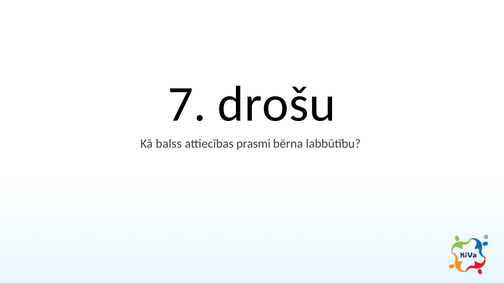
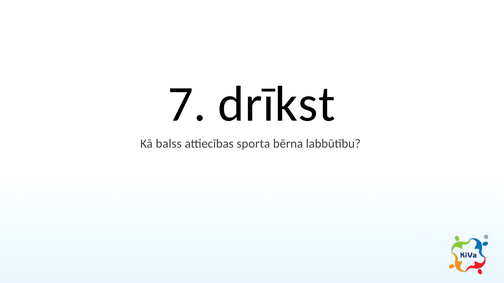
drošu: drošu -> drīkst (276, 104)
prasmi: prasmi -> sporta (253, 144)
